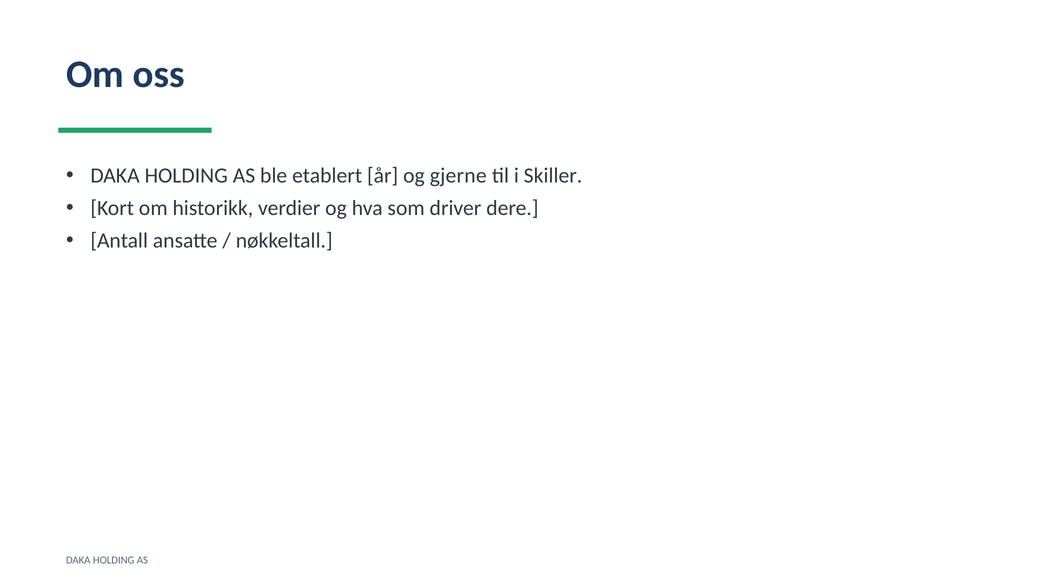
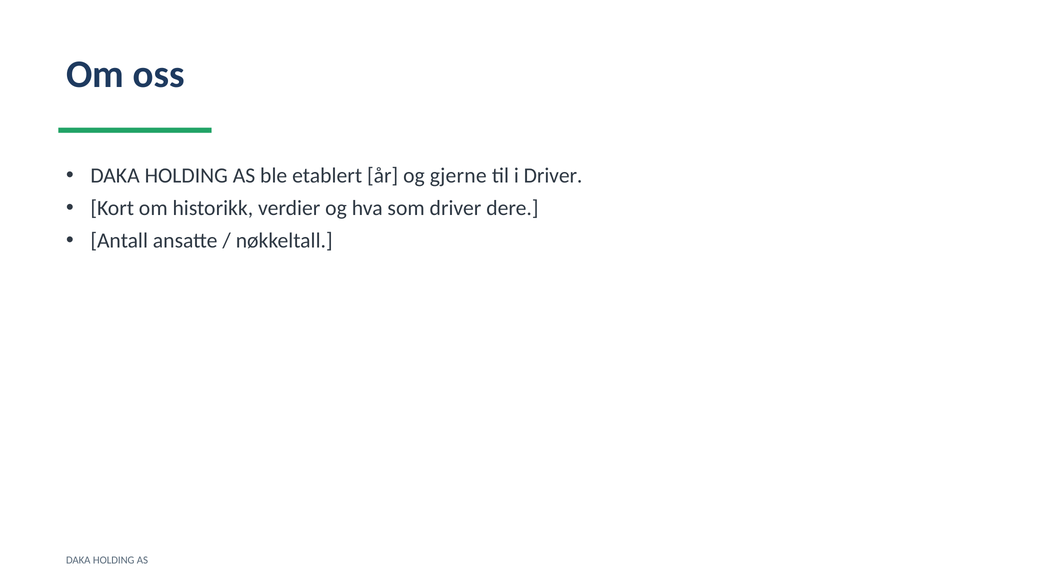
i Skiller: Skiller -> Driver (553, 176)
